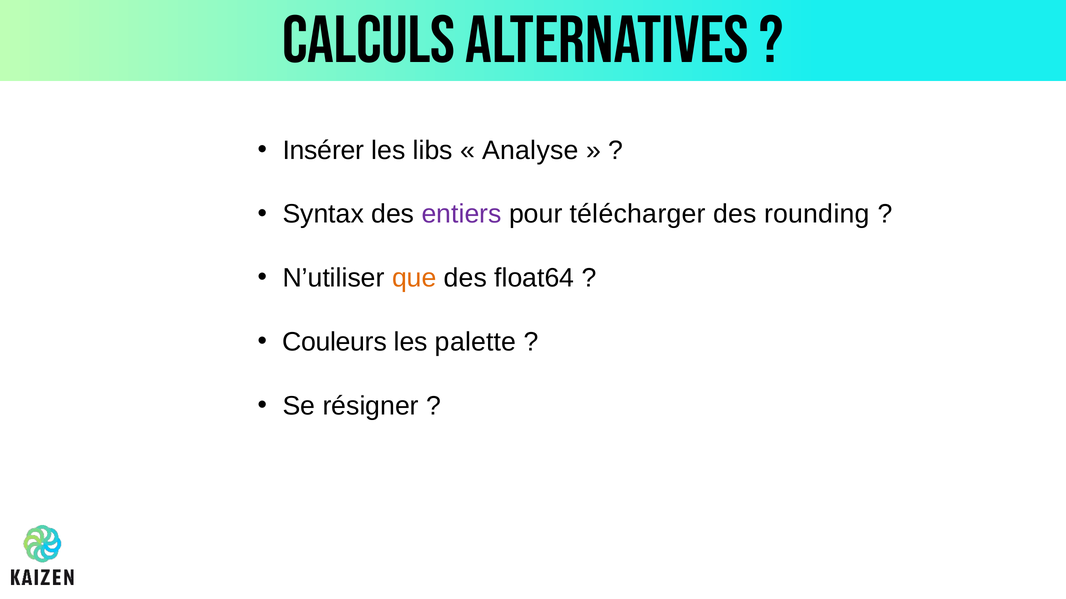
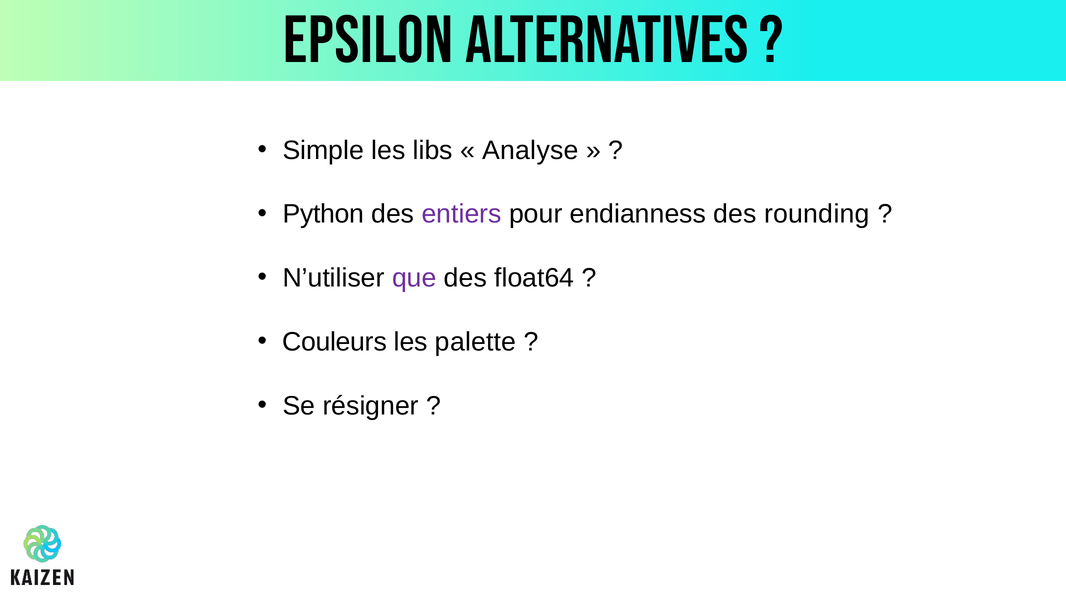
Calculs: Calculs -> Epsilon (368, 40)
Insérer: Insérer -> Simple (323, 150)
Syntax: Syntax -> Python (323, 214)
télécharger: télécharger -> endianness (638, 214)
que colour: orange -> purple (414, 278)
